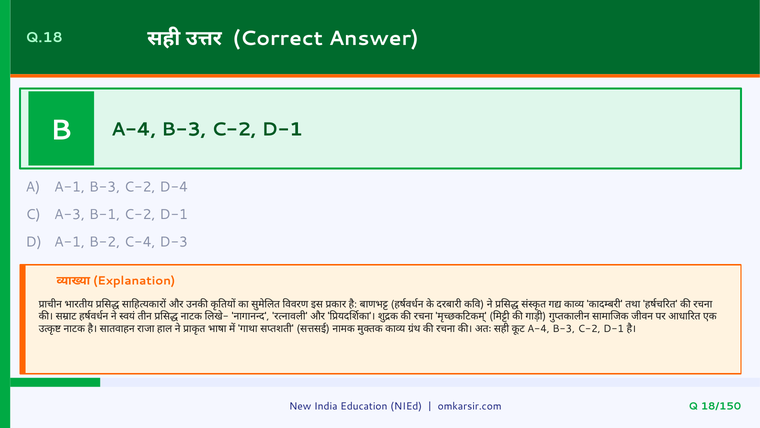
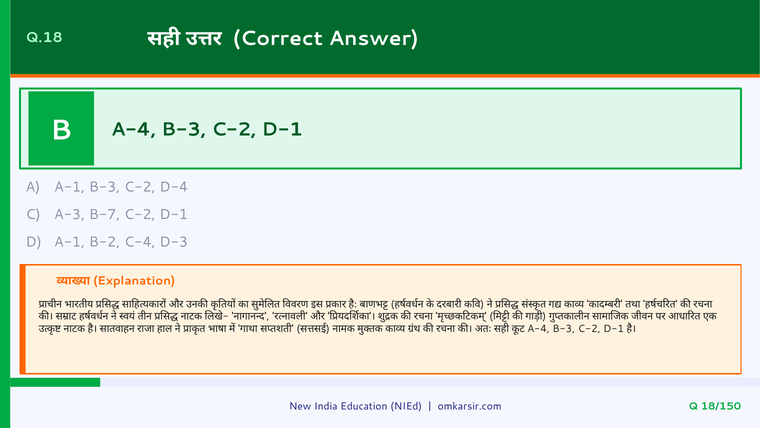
B-1: B-1 -> B-7 (105, 214)
